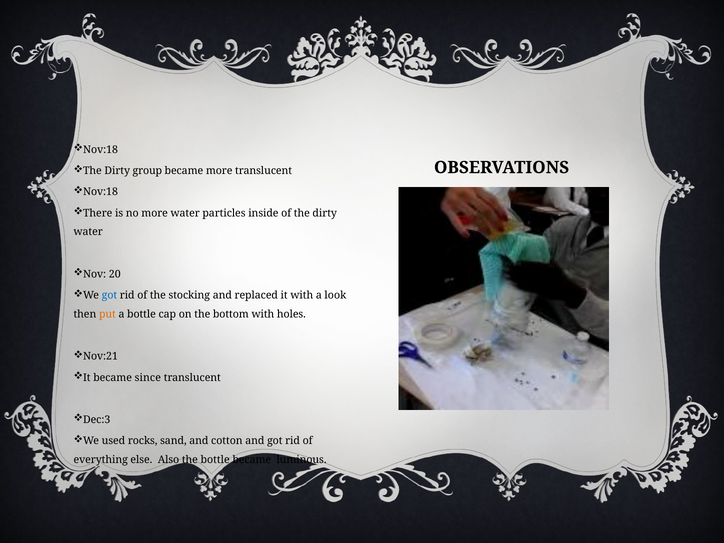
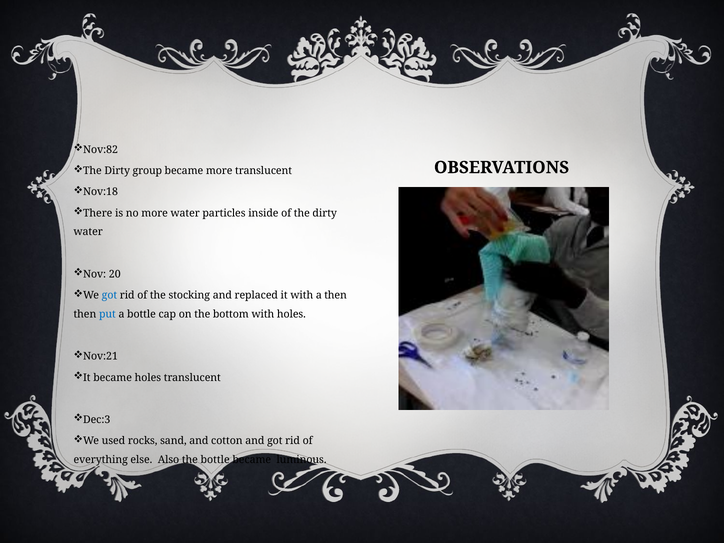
Nov:18: Nov:18 -> Nov:82 (101, 150)
a look: look -> then (336, 295)
put colour: orange -> blue (107, 314)
became since: since -> holes (148, 378)
